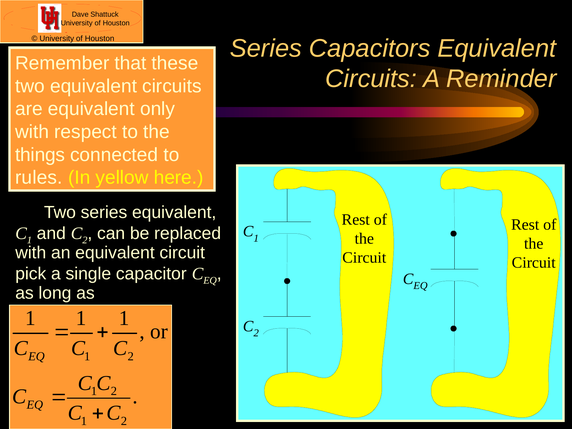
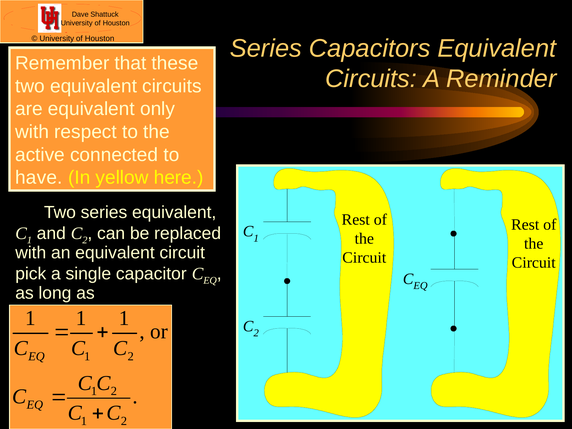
things: things -> active (40, 155)
rules: rules -> have (39, 178)
